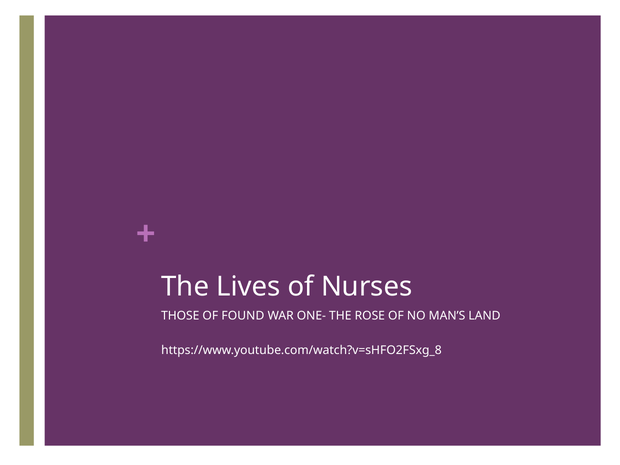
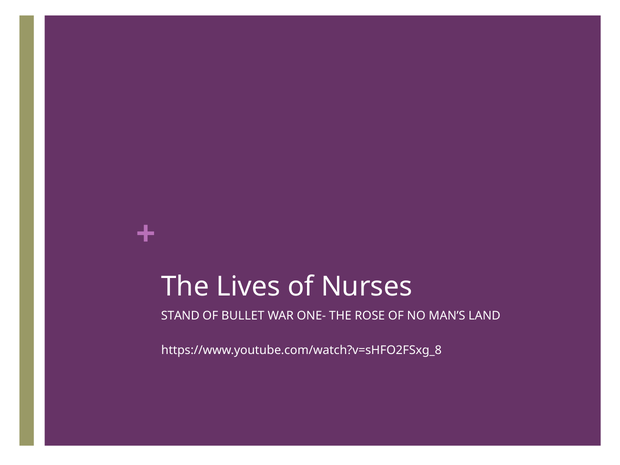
THOSE: THOSE -> STAND (180, 316)
FOUND: FOUND -> BULLET (243, 316)
